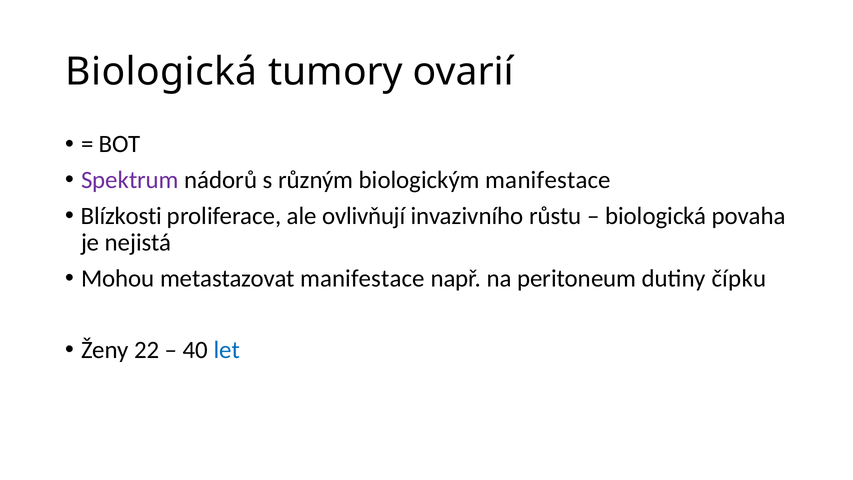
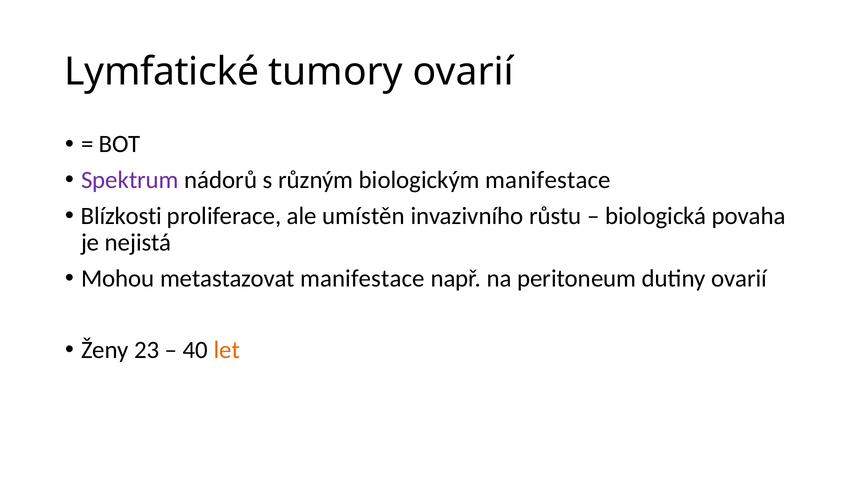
Biologická: Biologická -> Lymfatické (162, 72)
ovlivňují: ovlivňují -> umístěn (364, 216)
dutiny čípku: čípku -> ovarií (739, 278)
22: 22 -> 23 (147, 350)
let colour: blue -> orange (227, 350)
